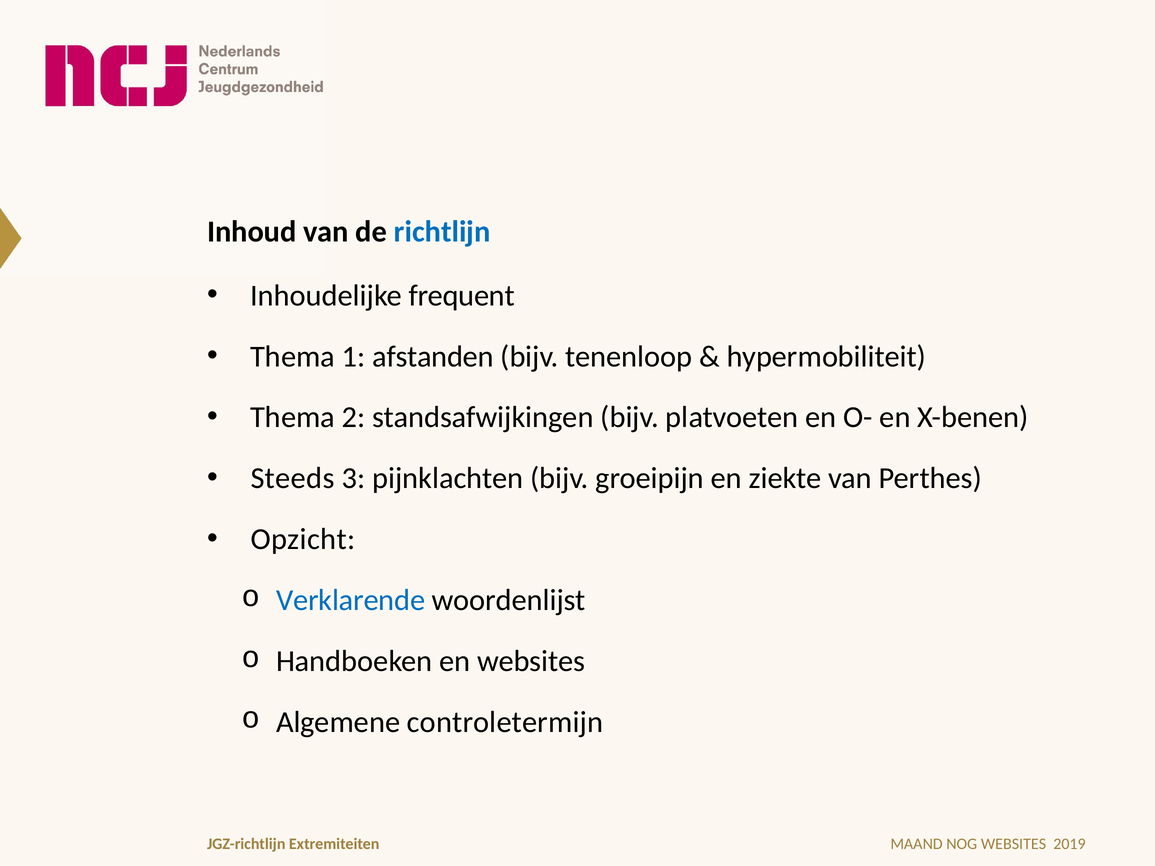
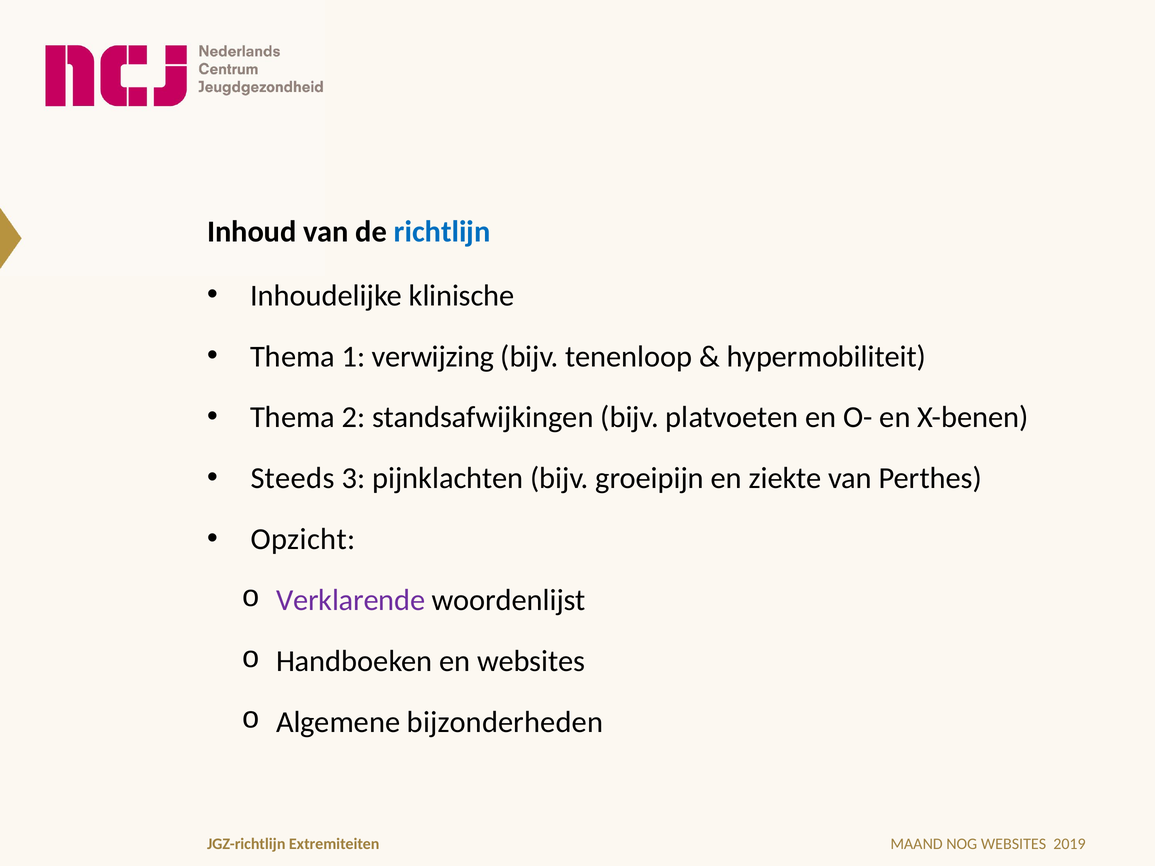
frequent: frequent -> klinische (462, 296)
afstanden: afstanden -> verwijzing (433, 357)
Verklarende colour: blue -> purple (351, 600)
controletermijn: controletermijn -> bijzonderheden (505, 722)
